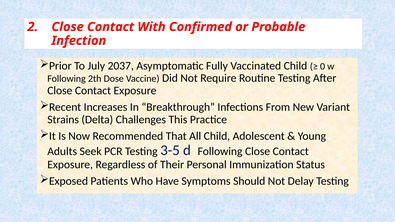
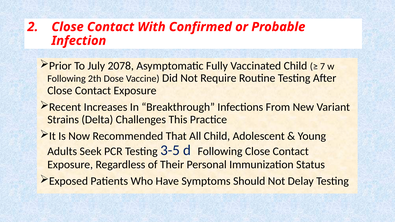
2037: 2037 -> 2078 (121, 66)
0: 0 -> 7 (323, 66)
